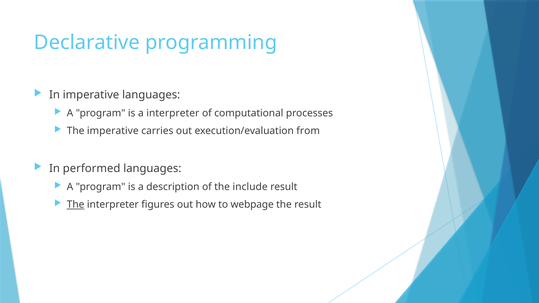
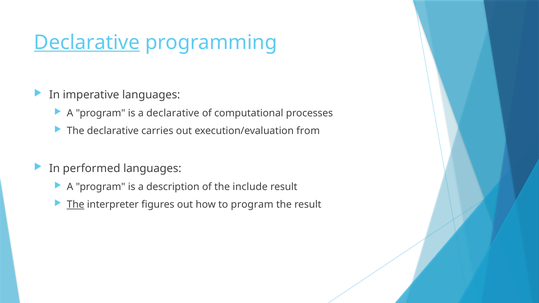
Declarative underline: none -> present (87, 43)
a interpreter: interpreter -> declarative (173, 113)
The imperative: imperative -> declarative (113, 131)
to webpage: webpage -> program (252, 205)
